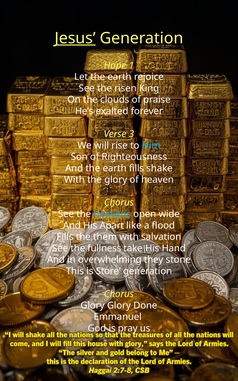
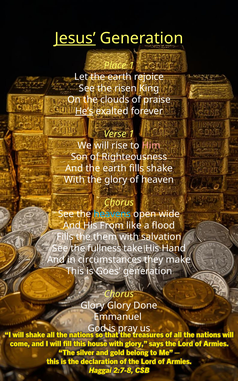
Hope: Hope -> Place (115, 65)
He’s underline: none -> present (84, 111)
Verse 3: 3 -> 1 (131, 134)
Him colour: light blue -> pink (151, 145)
Apart: Apart -> From (112, 225)
overwhelming: overwhelming -> circumstances (110, 260)
stone: stone -> make (178, 260)
Store: Store -> Goes (108, 271)
